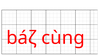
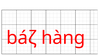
cùng: cùng -> hàng (63, 38)
